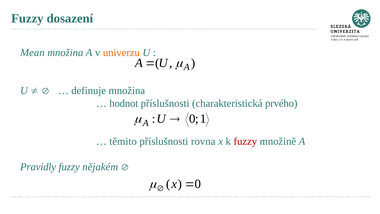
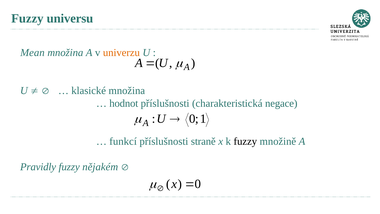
dosazení: dosazení -> universu (70, 18)
definuje: definuje -> klasické (89, 91)
prvého: prvého -> negace (281, 103)
těmito: těmito -> funkcí (123, 141)
rovna: rovna -> straně (203, 141)
fuzzy colour: red -> black (245, 141)
